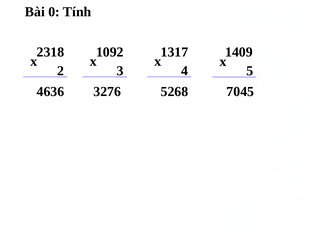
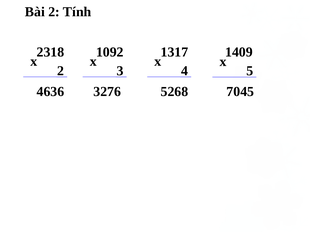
Bài 0: 0 -> 2 (54, 12)
